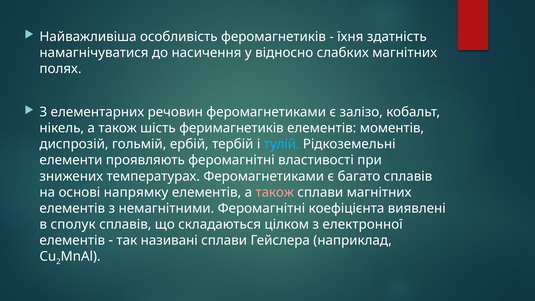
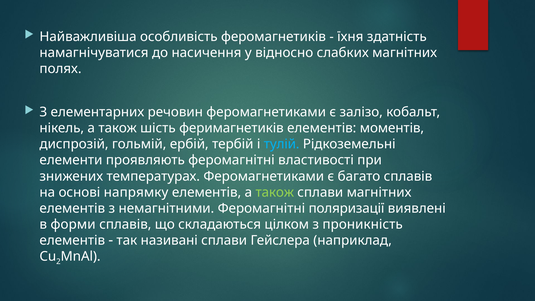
також colour: pink -> light green (275, 192)
коефіцієнта: коефіцієнта -> поляризації (347, 208)
сполук: сполук -> форми (73, 224)
електронної: електронної -> проникність (363, 224)
